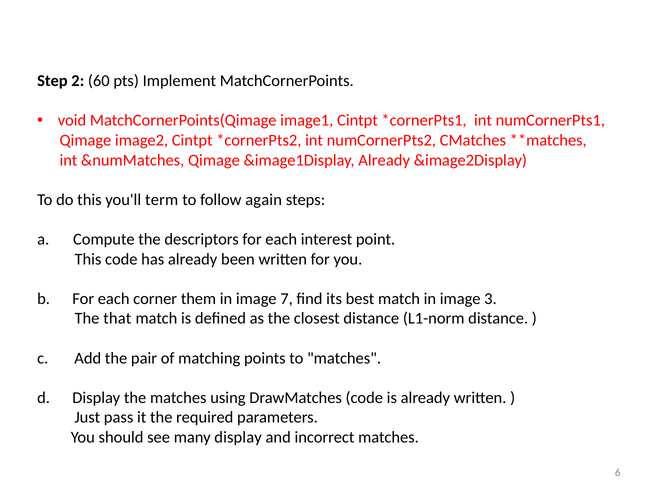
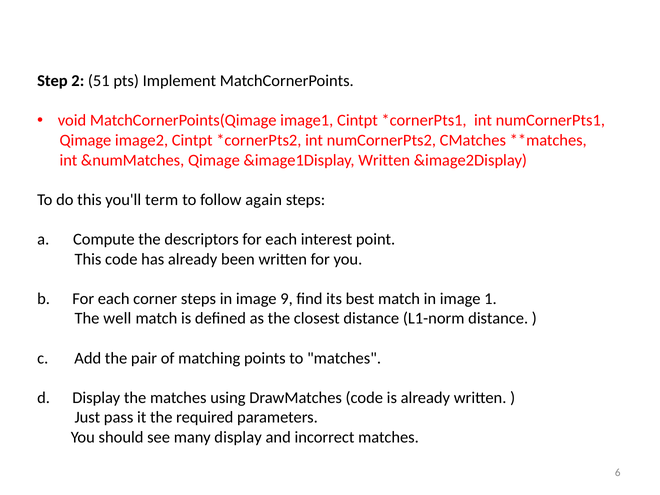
60: 60 -> 51 (99, 81)
&image1Display Already: Already -> Written (384, 160)
corner them: them -> steps (198, 299)
7: 7 -> 9 (287, 299)
3: 3 -> 1 (490, 299)
that: that -> well (117, 319)
